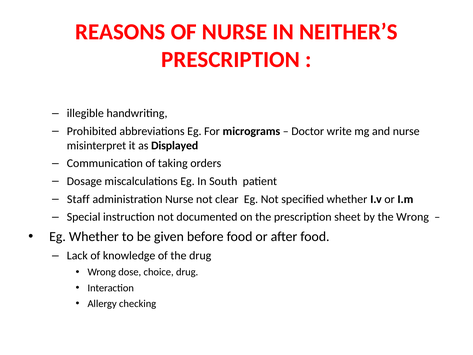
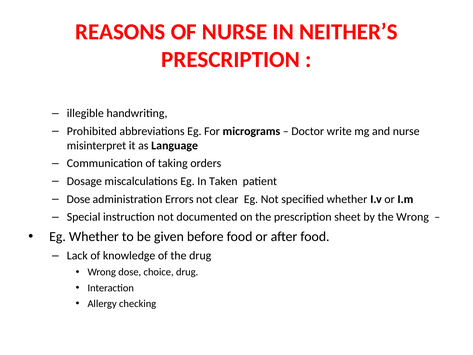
Displayed: Displayed -> Language (175, 145)
South: South -> Taken (223, 181)
Staff: Staff -> Dose (78, 199)
administration Nurse: Nurse -> Errors (179, 199)
